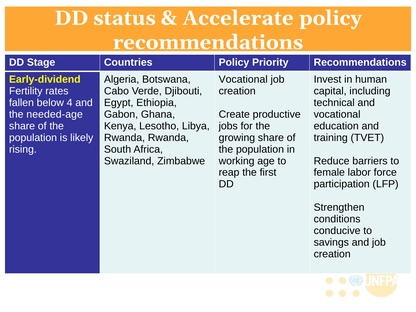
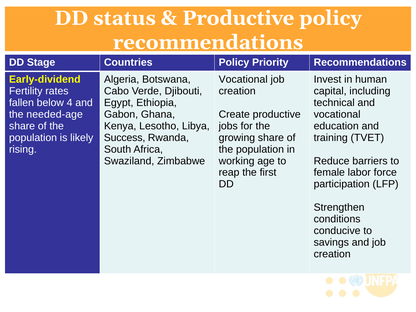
Accelerate: Accelerate -> Productive (238, 18)
Rwanda: Rwanda -> Success (125, 138)
